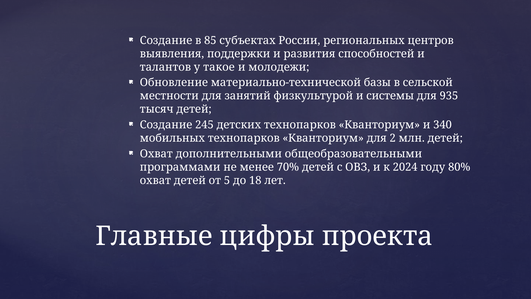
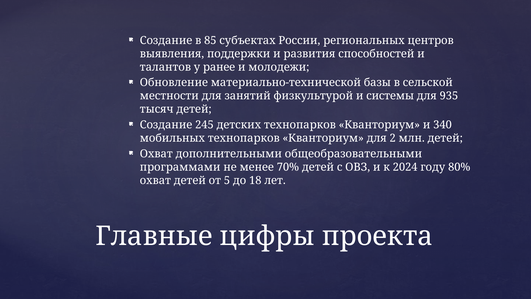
такое: такое -> ранее (219, 67)
